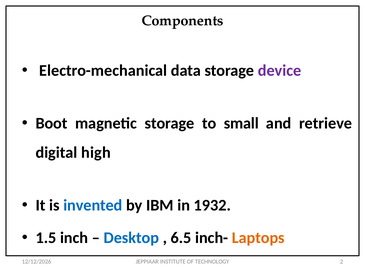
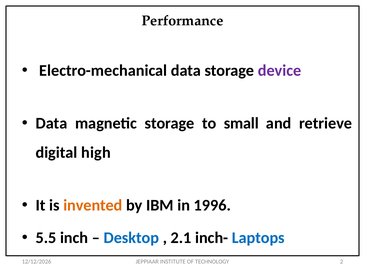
Components: Components -> Performance (182, 21)
Boot: Boot -> Data (51, 123)
invented colour: blue -> orange (93, 205)
1932: 1932 -> 1996 (212, 205)
1.5: 1.5 -> 5.5 (46, 238)
6.5: 6.5 -> 2.1 (181, 238)
Laptops colour: orange -> blue (258, 238)
